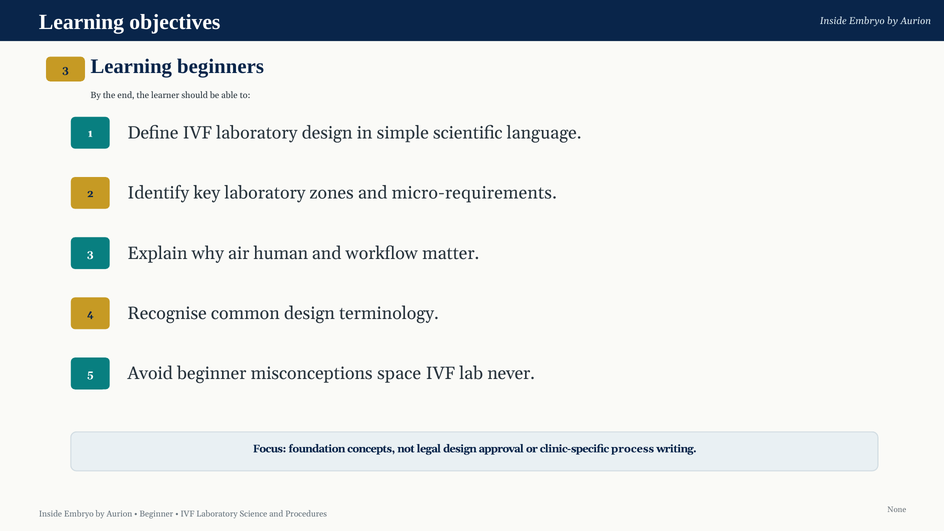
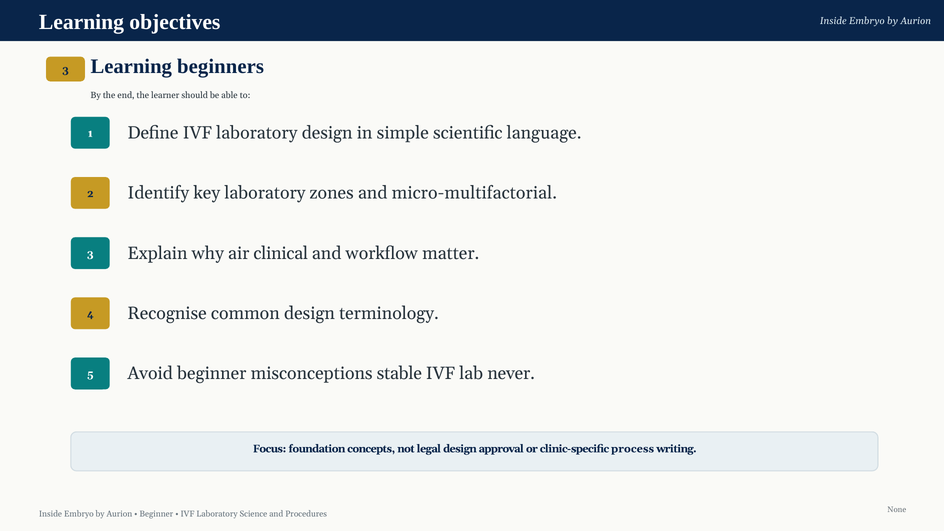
micro-requirements: micro-requirements -> micro-multifactorial (474, 193)
human: human -> clinical (281, 253)
space: space -> stable (399, 374)
